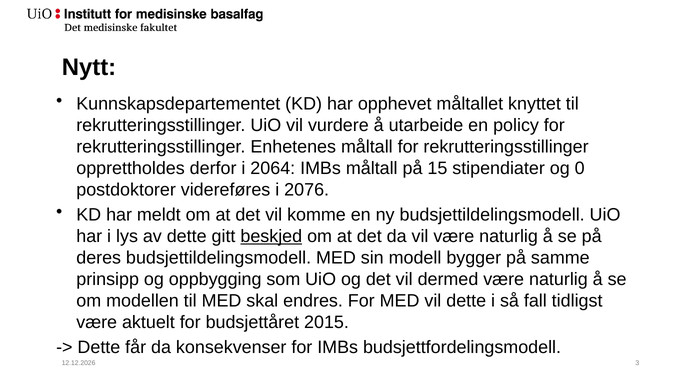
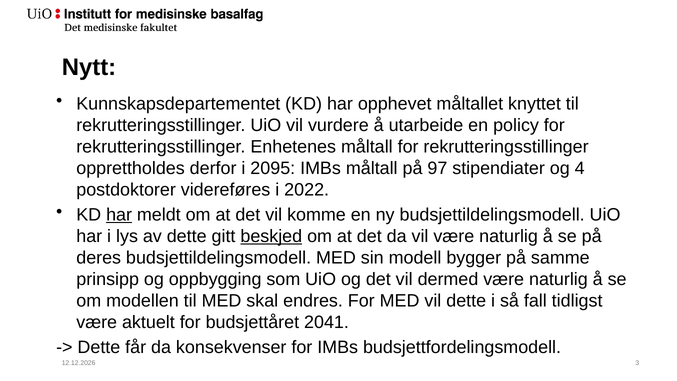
2064: 2064 -> 2095 (273, 168)
15: 15 -> 97 (437, 168)
0: 0 -> 4 (580, 168)
2076: 2076 -> 2022 (307, 190)
har underline: none -> present (119, 215)
2015: 2015 -> 2041 (327, 322)
